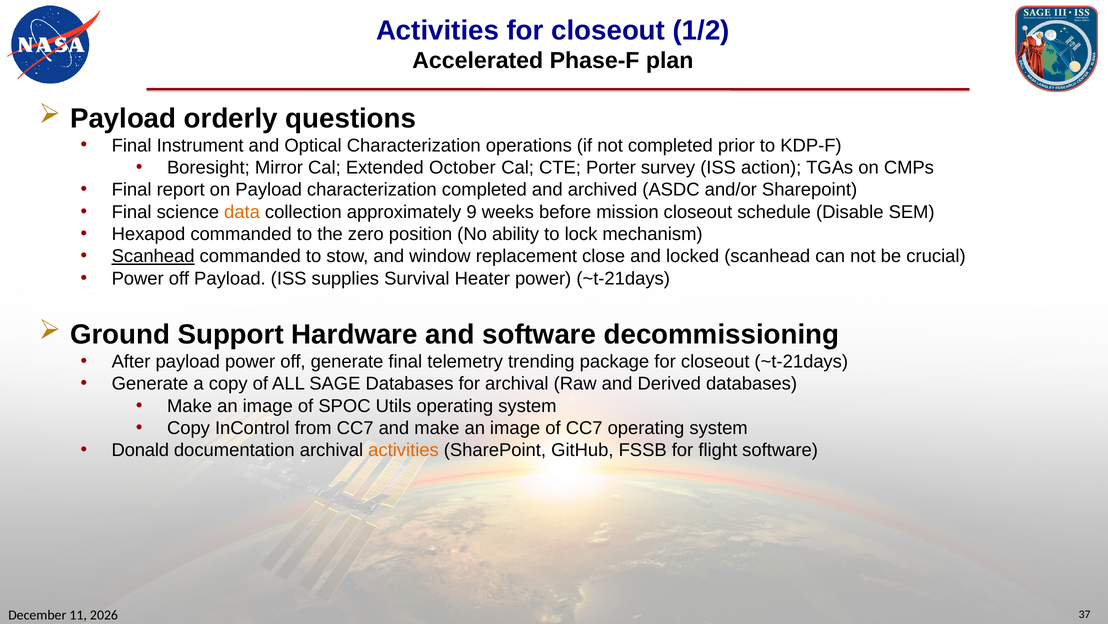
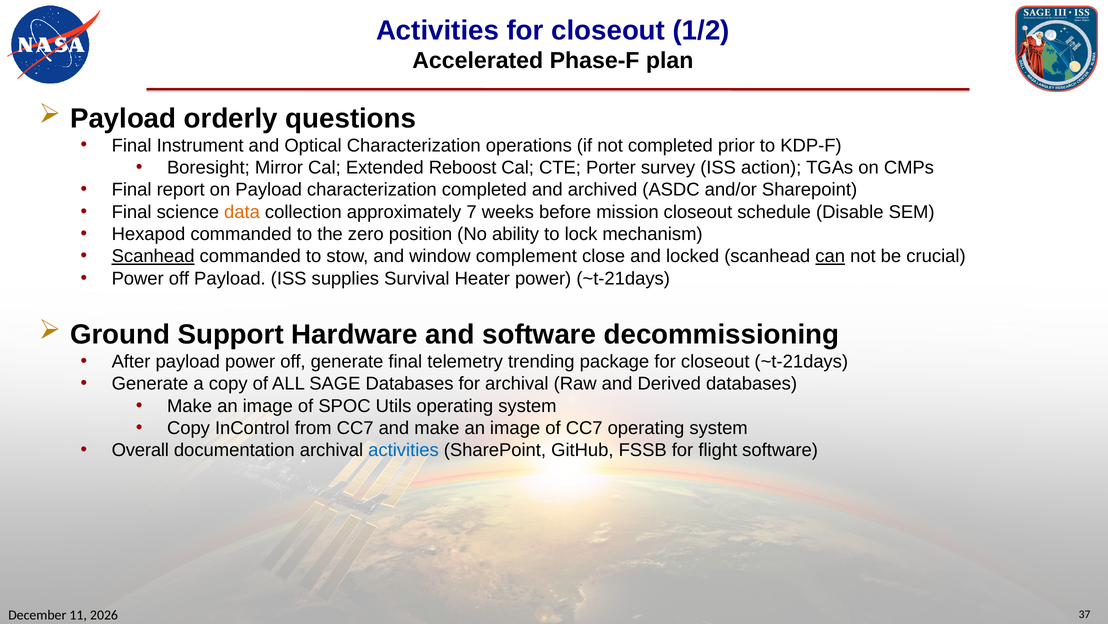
October: October -> Reboost (463, 167)
9: 9 -> 7 (472, 212)
replacement: replacement -> complement (526, 256)
can underline: none -> present (830, 256)
Donald: Donald -> Overall (140, 450)
activities colour: orange -> blue (404, 450)
